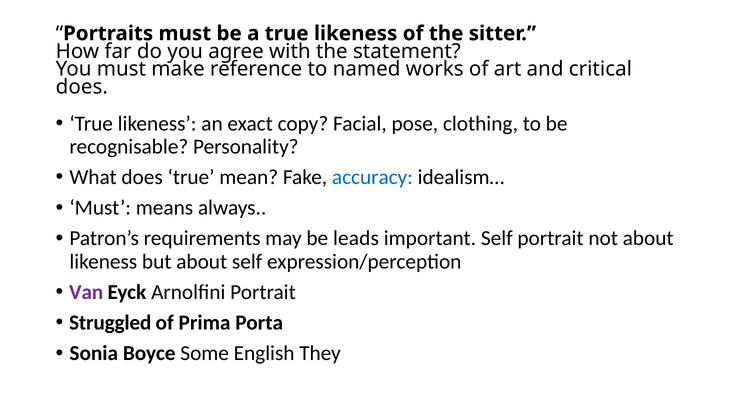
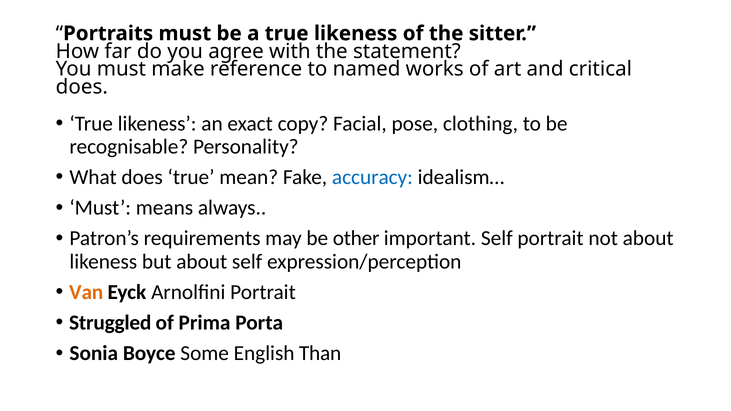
leads: leads -> other (356, 239)
Van colour: purple -> orange (86, 292)
They: They -> Than (320, 354)
